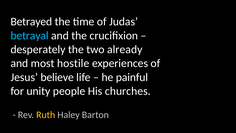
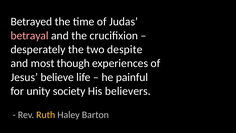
betrayal colour: light blue -> pink (30, 35)
already: already -> despite (125, 49)
hostile: hostile -> though (73, 63)
people: people -> society (69, 91)
churches: churches -> believers (128, 91)
